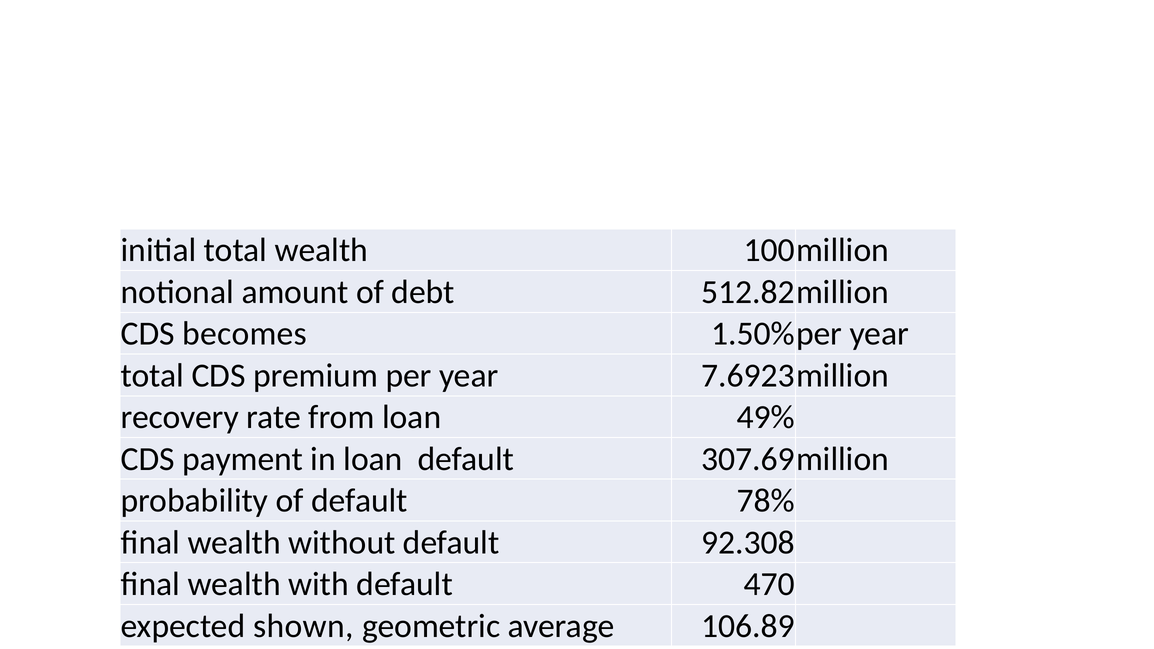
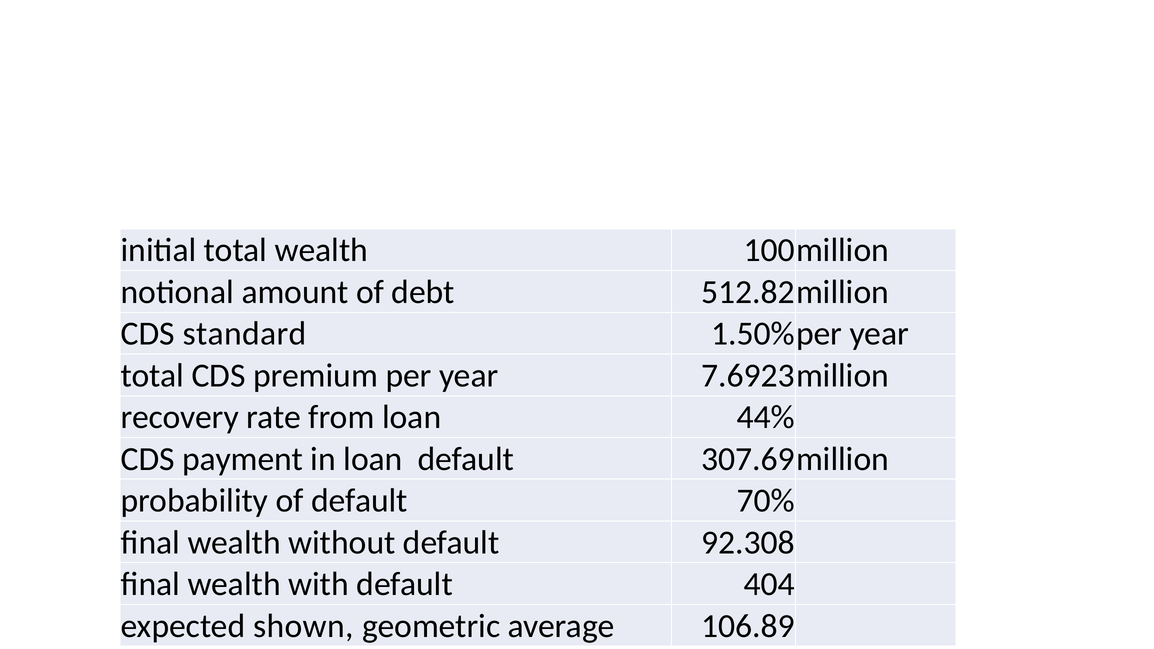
becomes: becomes -> standard (245, 334)
49%: 49% -> 44% (766, 417)
78%: 78% -> 70% (766, 501)
470: 470 -> 404 (769, 584)
